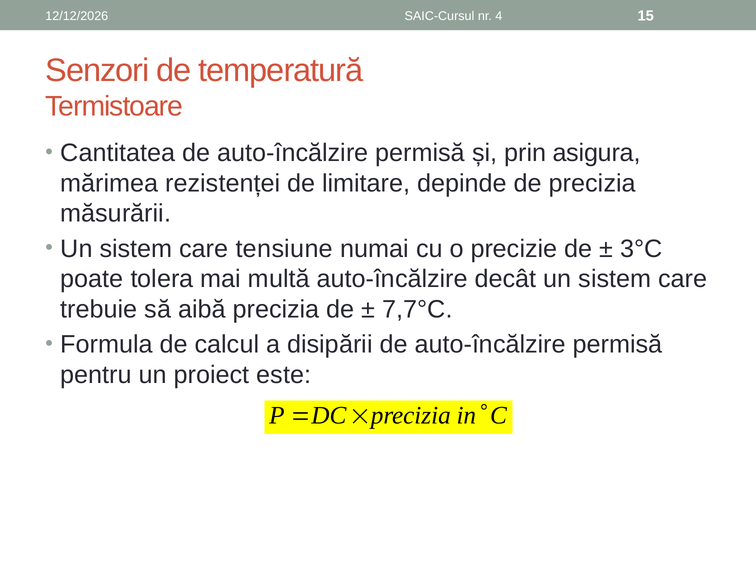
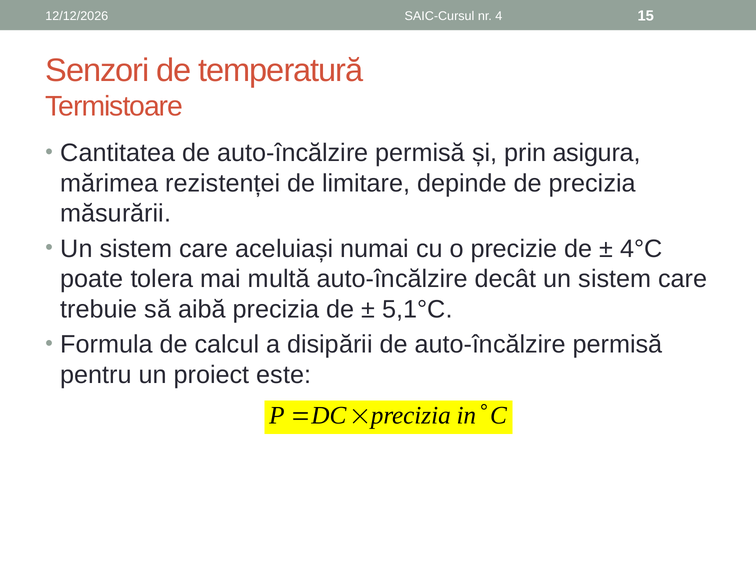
tensiune: tensiune -> aceluiași (284, 249)
3°C: 3°C -> 4°C (641, 249)
7,7°C: 7,7°C -> 5,1°C (417, 309)
